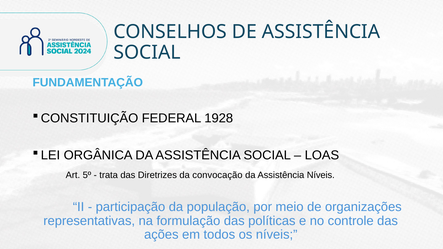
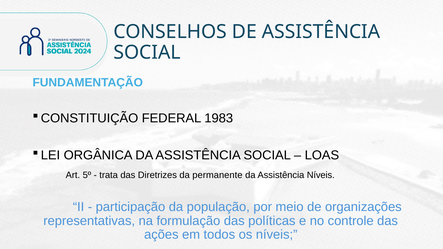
1928: 1928 -> 1983 (219, 118)
convocação: convocação -> permanente (217, 175)
